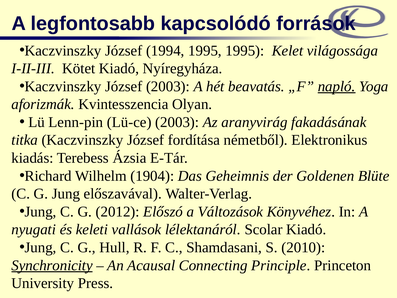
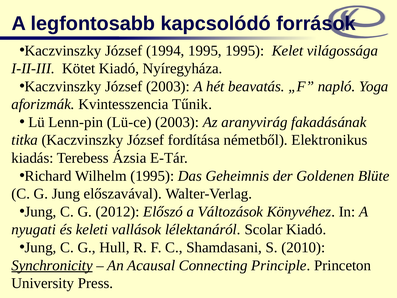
napló underline: present -> none (337, 86)
Olyan: Olyan -> Tűnik (192, 104)
Wilhelm 1904: 1904 -> 1995 (152, 176)
